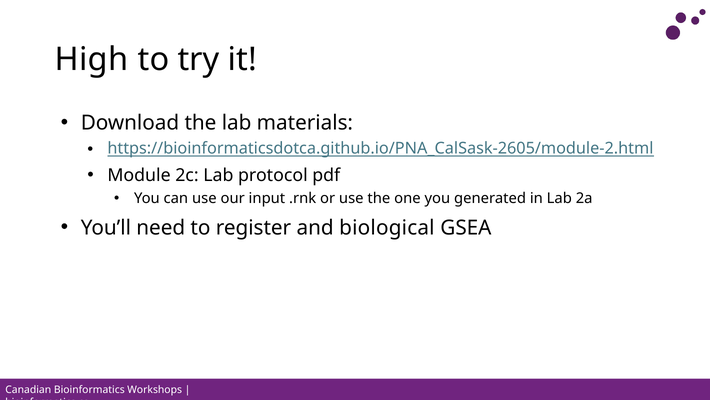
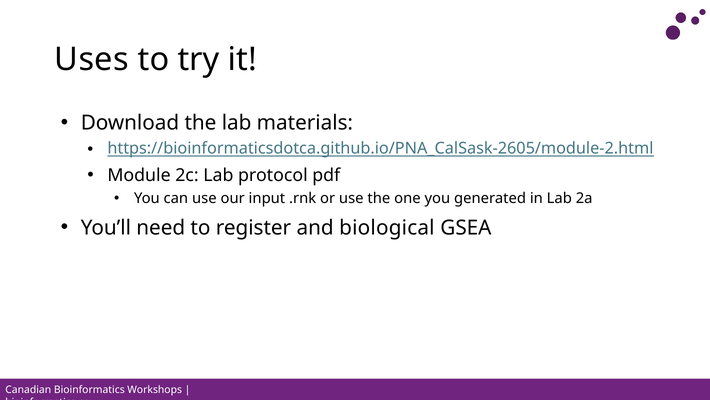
High: High -> Uses (92, 60)
